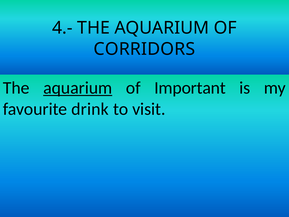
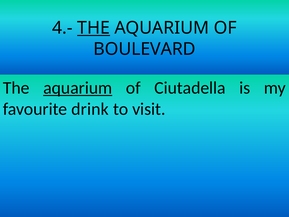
THE underline: none -> present (94, 28)
CORRIDORS: CORRIDORS -> BOULEVARD (144, 49)
Important: Important -> Ciutadella (190, 88)
